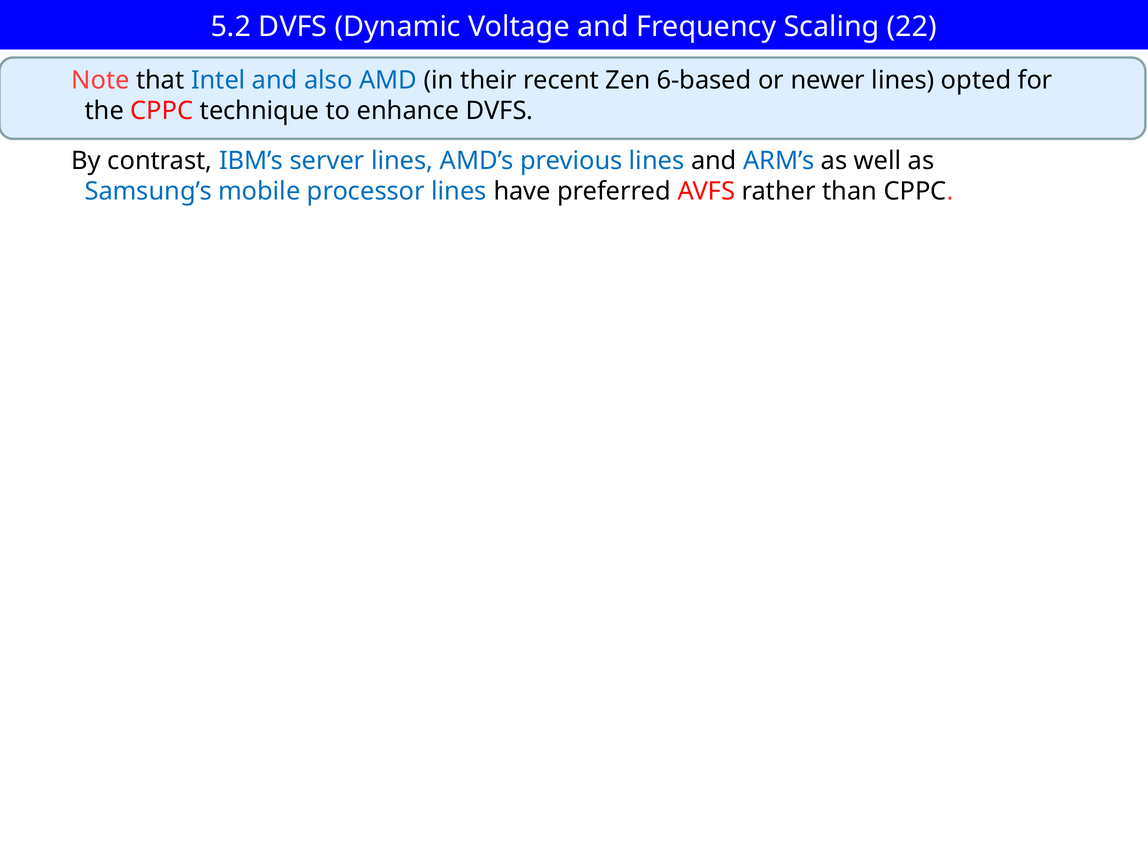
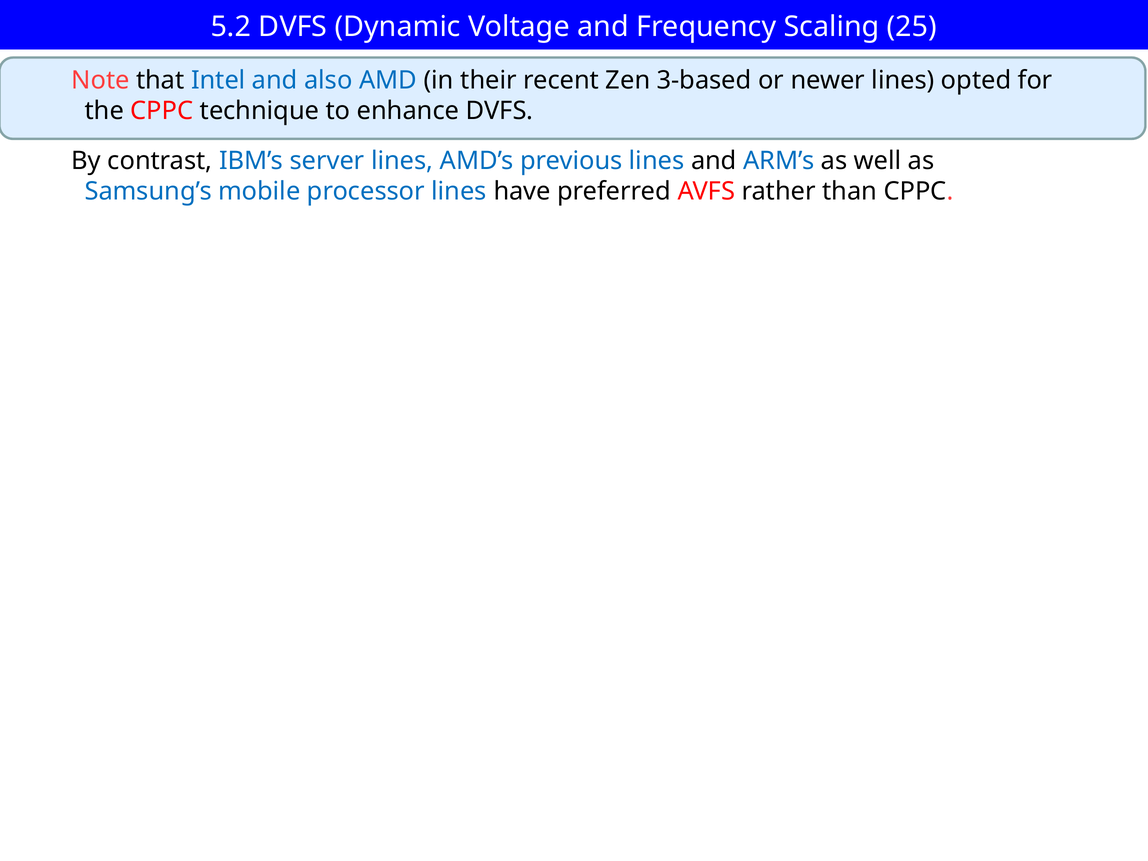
22: 22 -> 25 (912, 27)
6-based: 6-based -> 3-based (704, 80)
